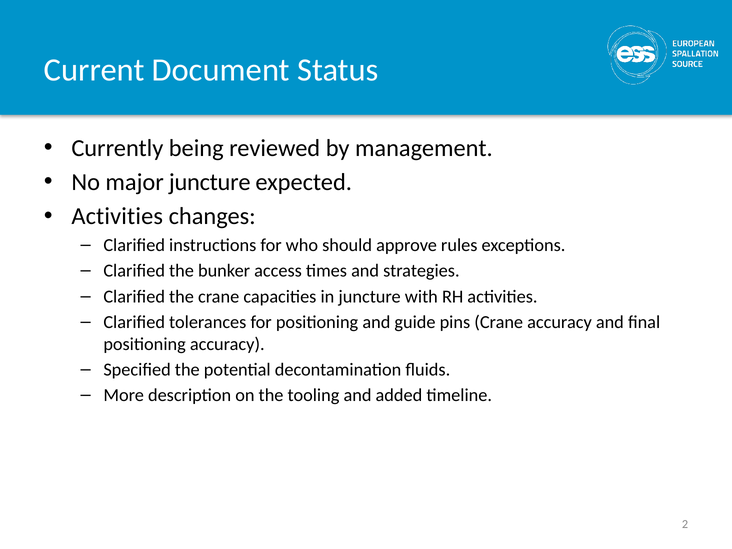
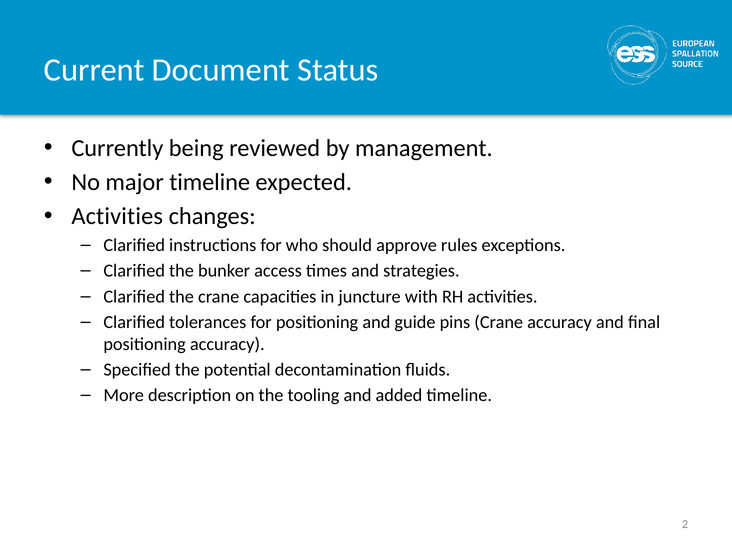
major juncture: juncture -> timeline (210, 182)
